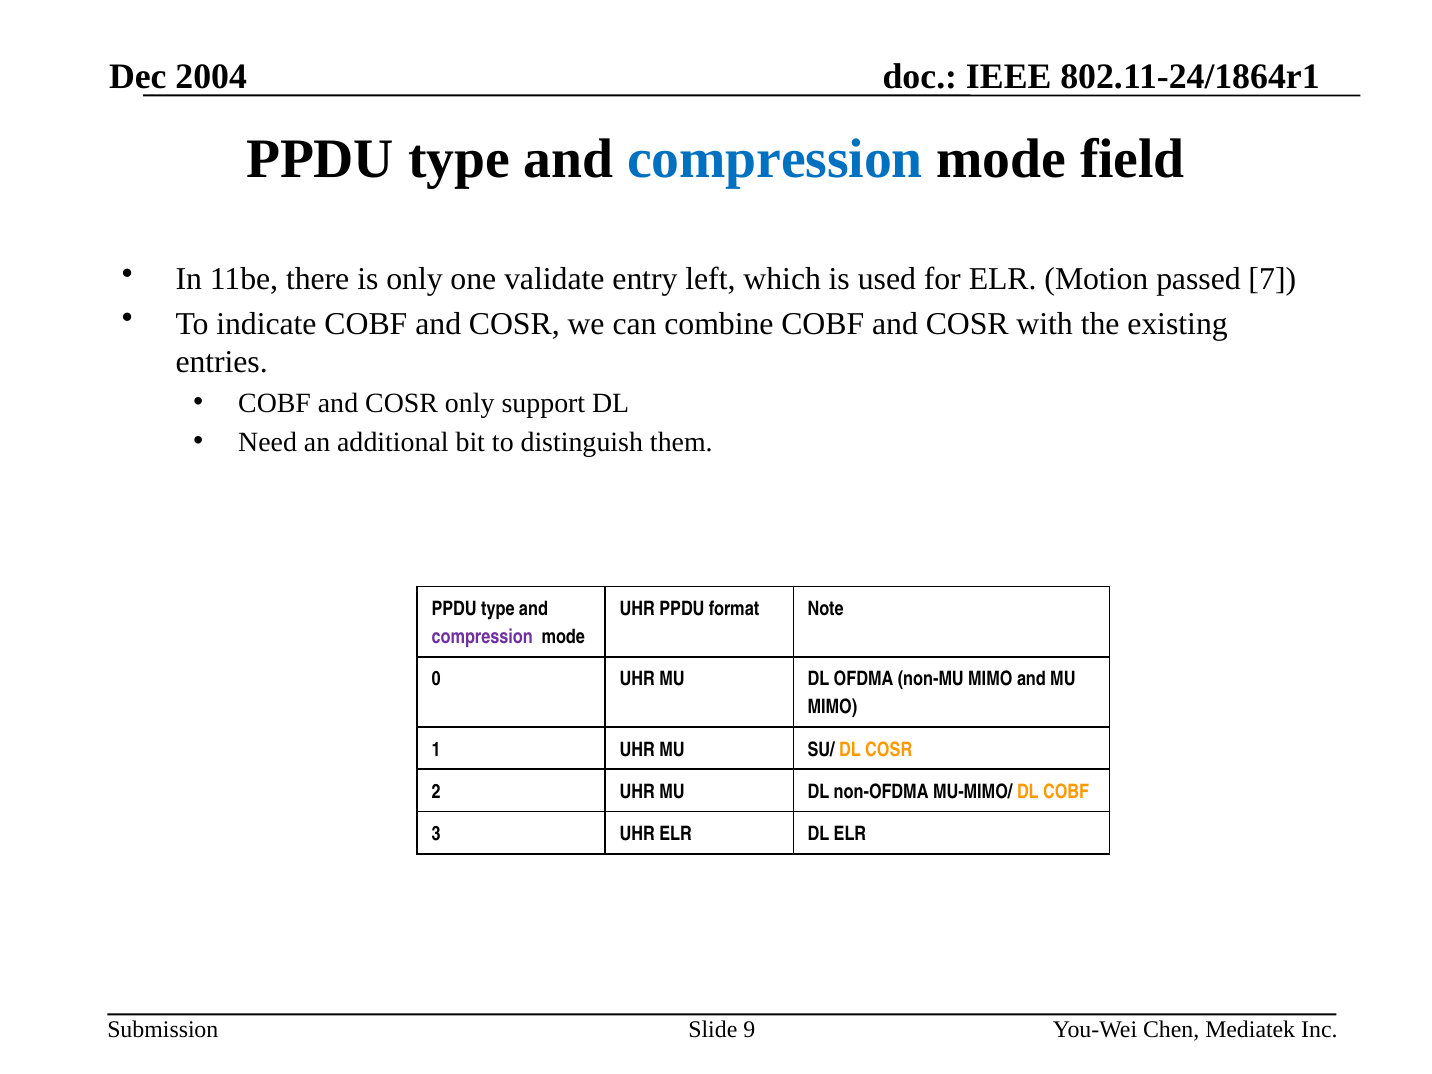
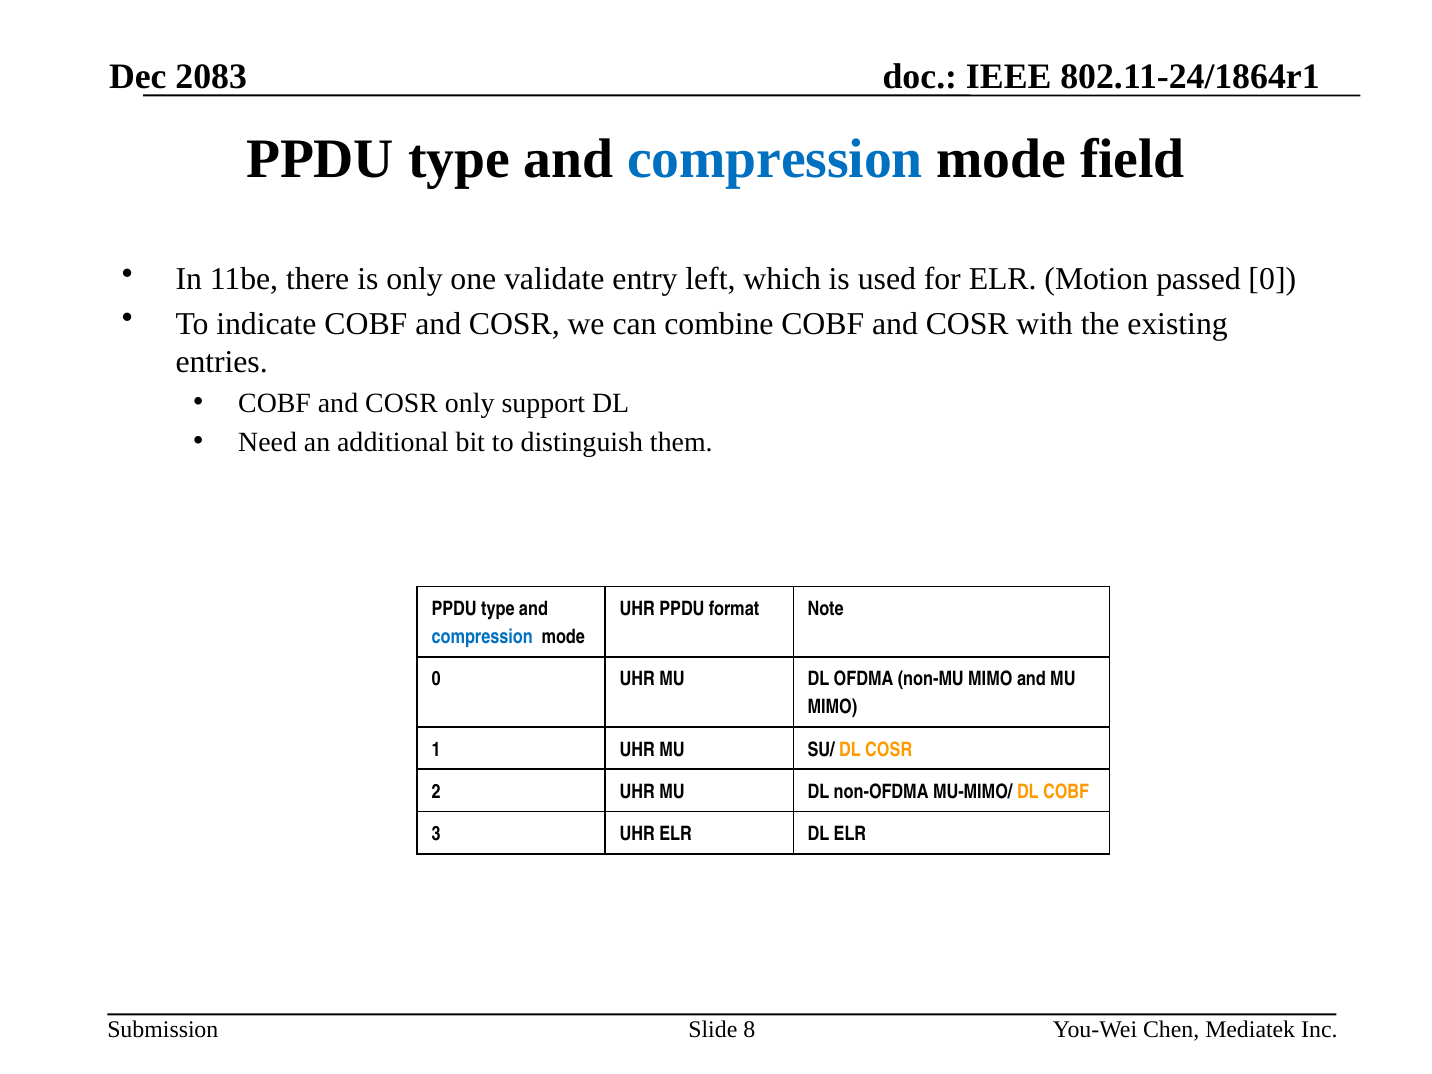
2004: 2004 -> 2083 (211, 76)
passed 7: 7 -> 0 (1272, 279)
compression colour: purple -> blue (482, 637)
9: 9 -> 8 (749, 1030)
